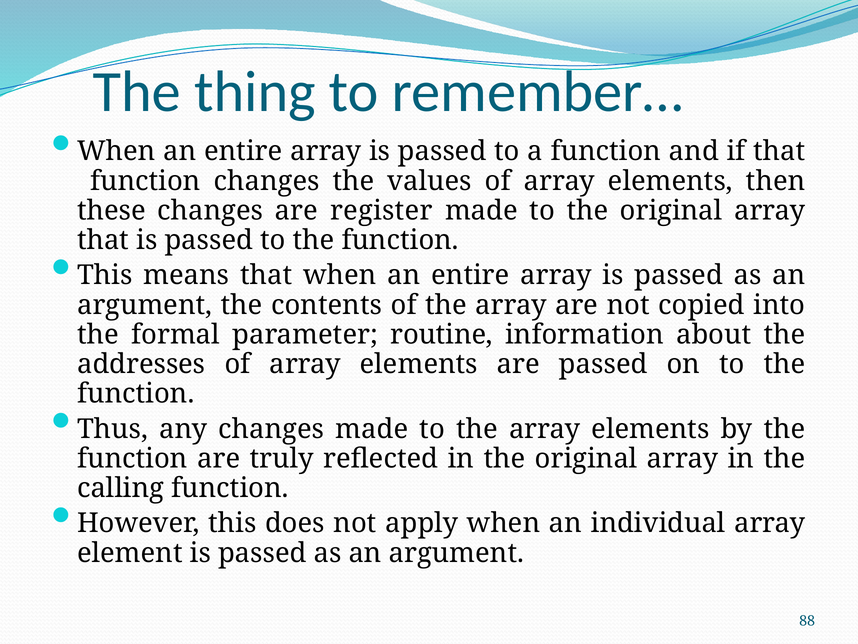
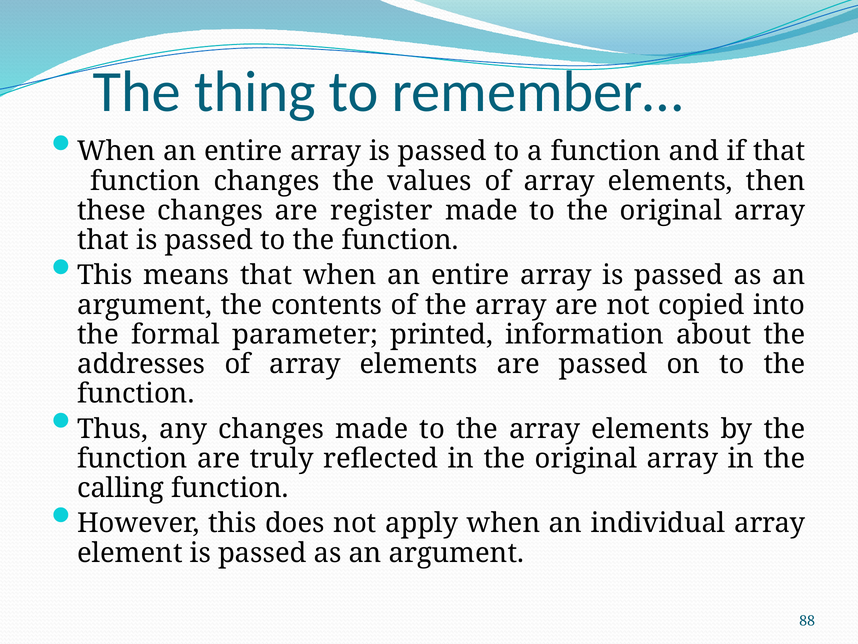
routine: routine -> printed (442, 334)
